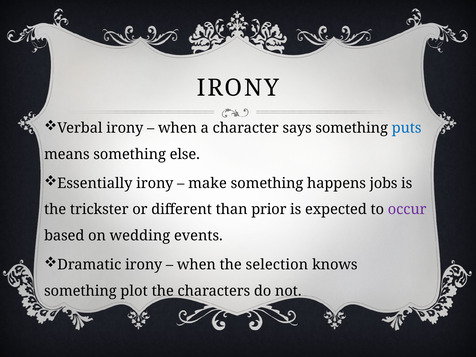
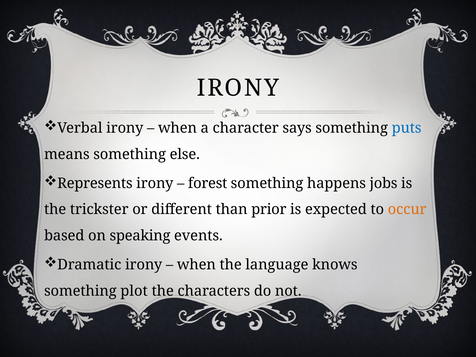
Essentially: Essentially -> Represents (95, 183)
make: make -> forest (208, 183)
occur colour: purple -> orange (407, 210)
wedding: wedding -> speaking (140, 236)
selection: selection -> language (277, 265)
